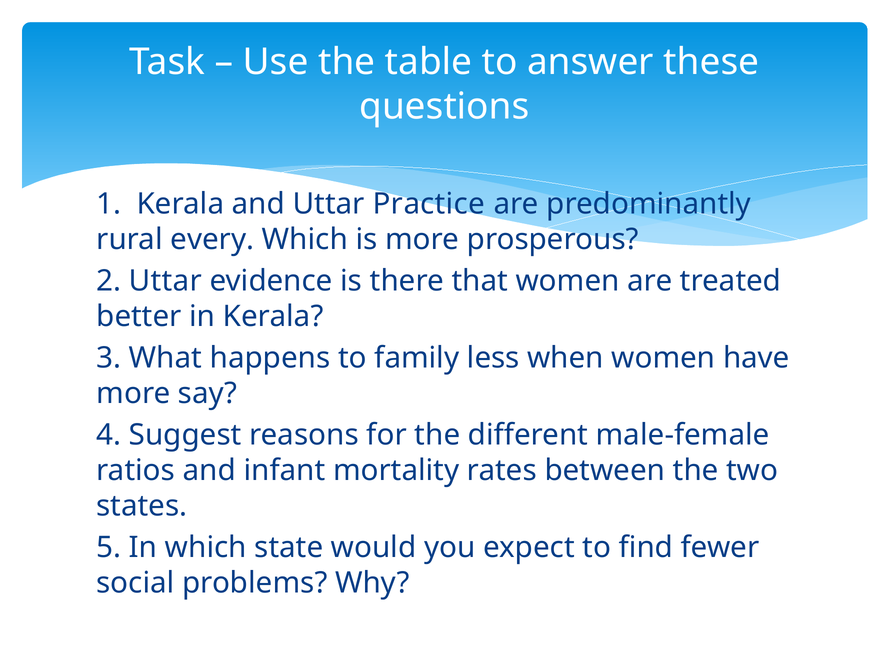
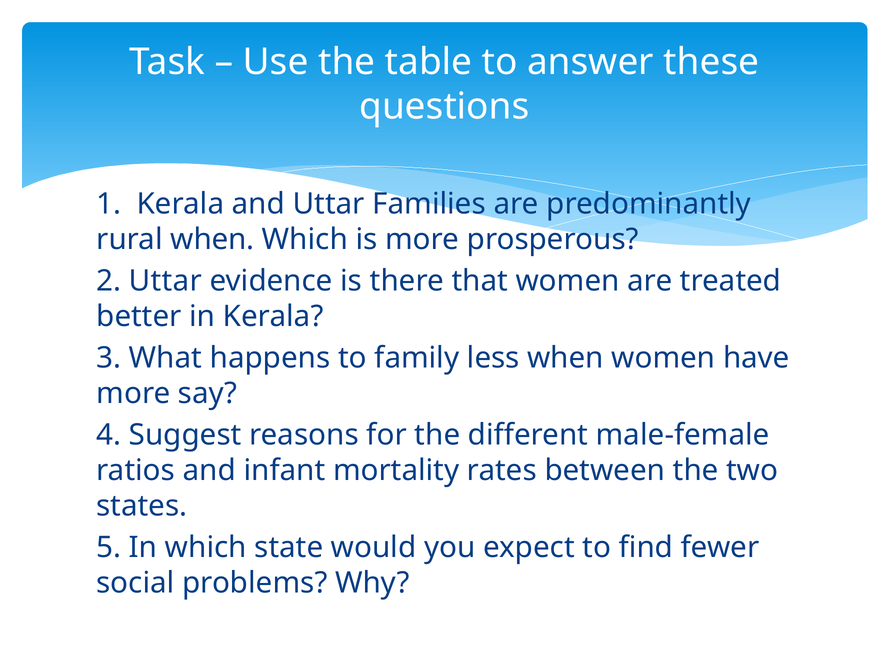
Practice: Practice -> Families (429, 204)
rural every: every -> when (212, 239)
